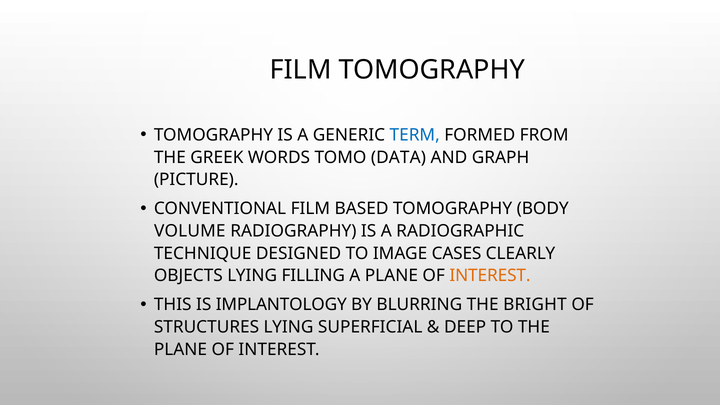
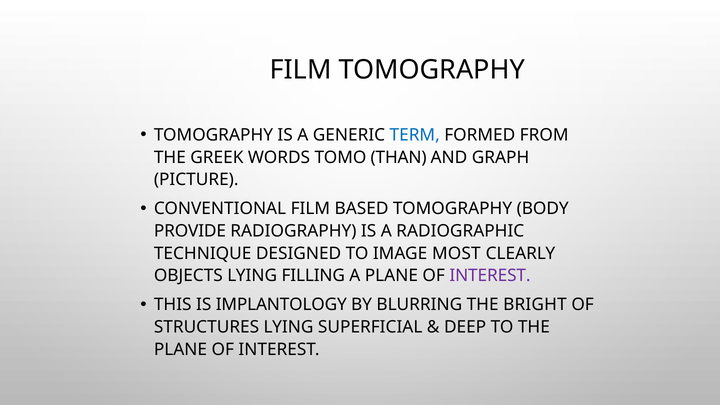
DATA: DATA -> THAN (399, 157)
VOLUME: VOLUME -> PROVIDE (190, 231)
CASES: CASES -> MOST (456, 253)
INTEREST colour: orange -> purple (490, 276)
